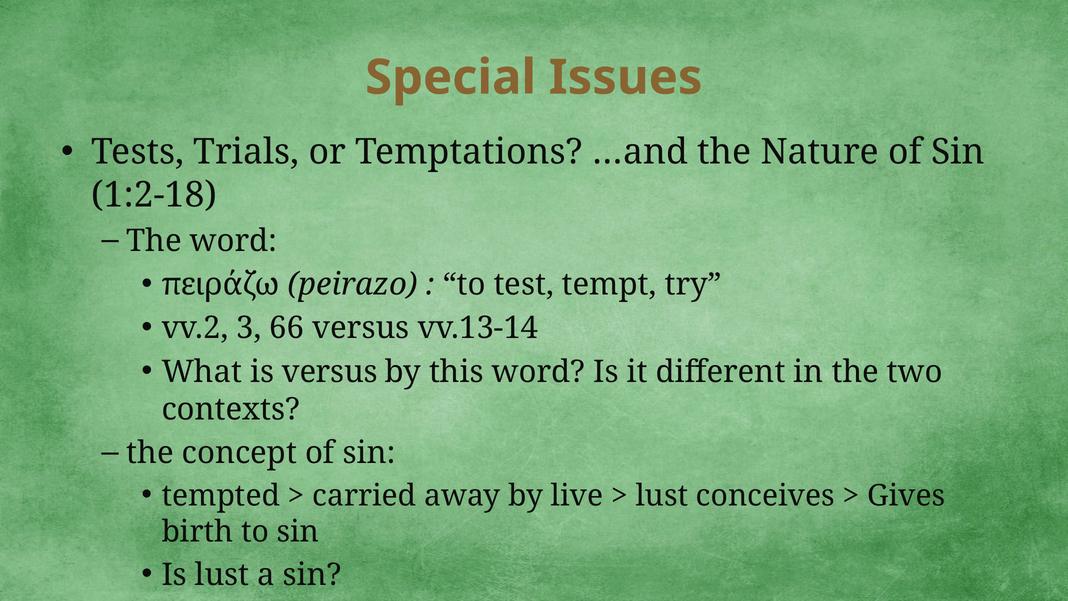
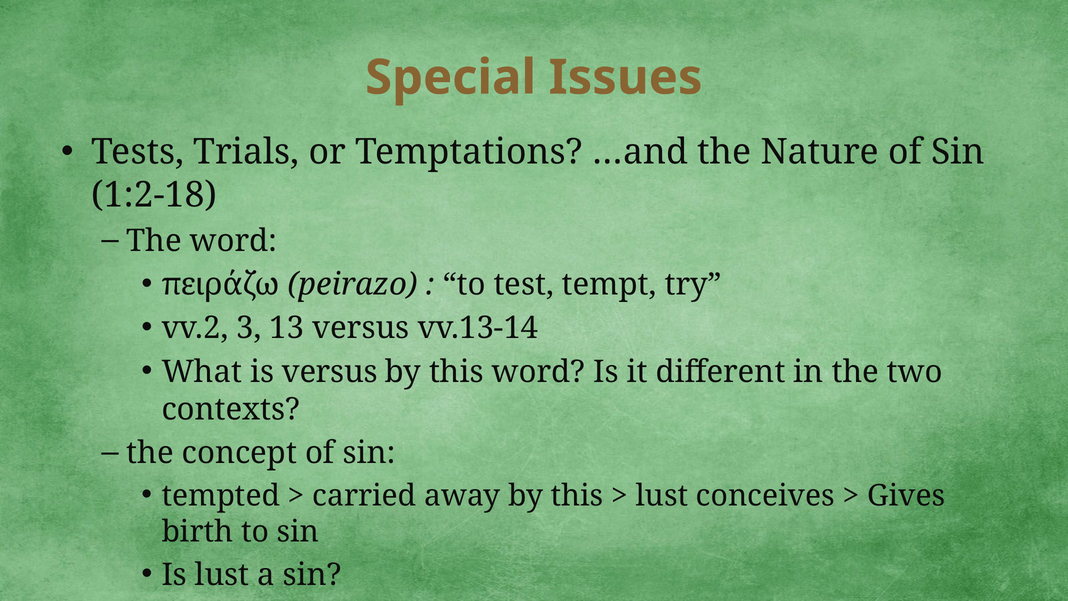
66: 66 -> 13 (287, 328)
away by live: live -> this (577, 495)
